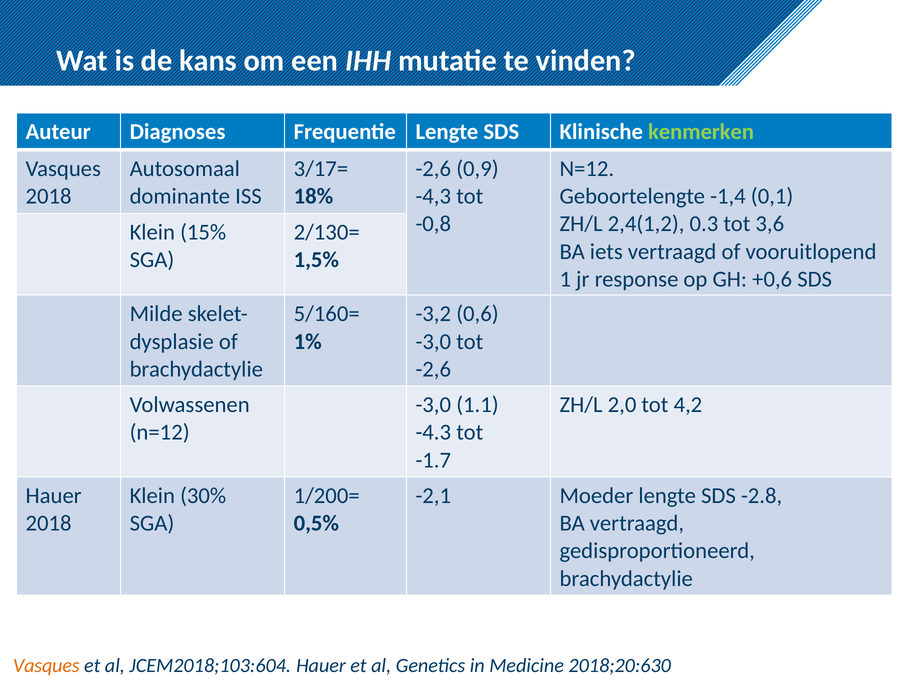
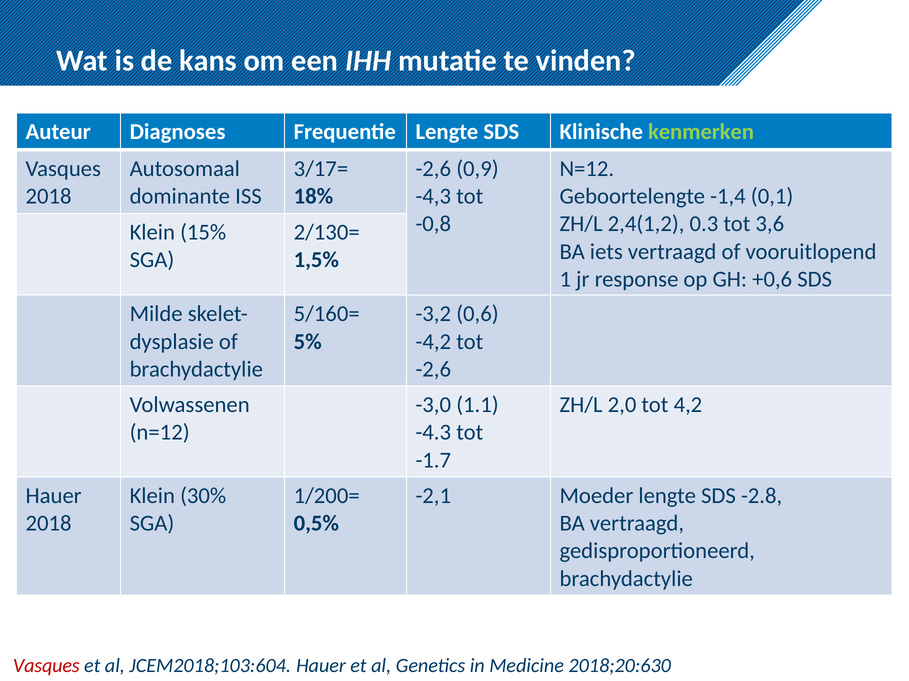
1%: 1% -> 5% (308, 342)
-3,0: -3,0 -> -4,2 (433, 342)
Vasques colour: orange -> red (46, 666)
